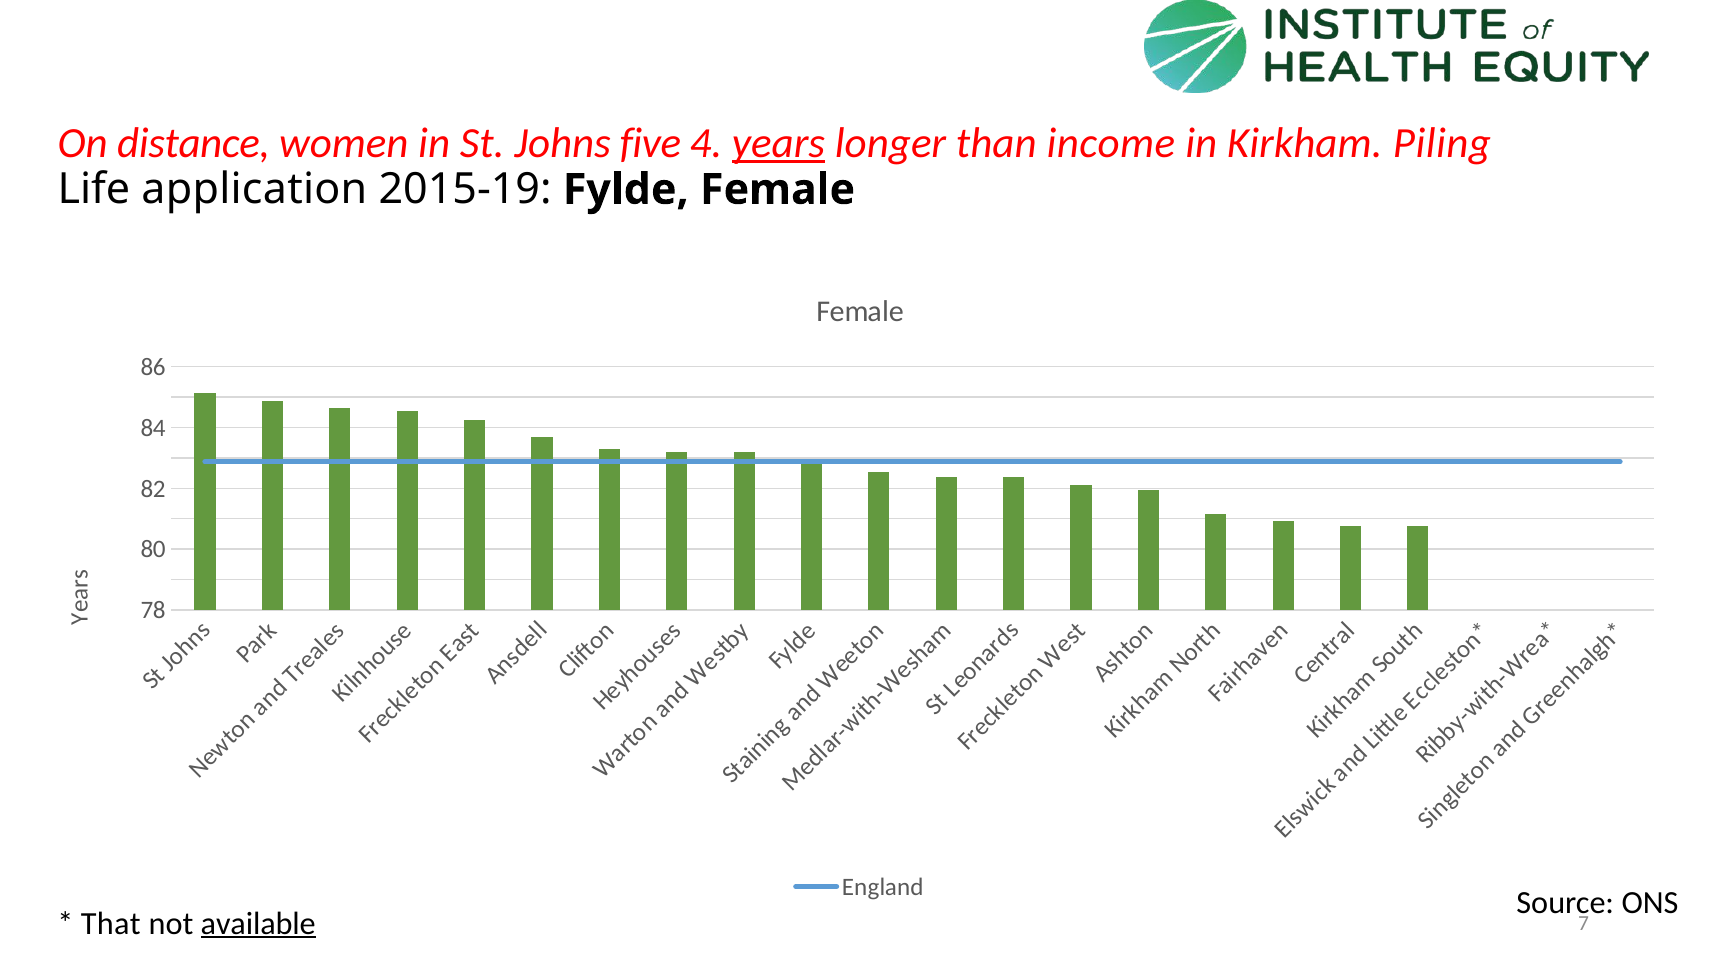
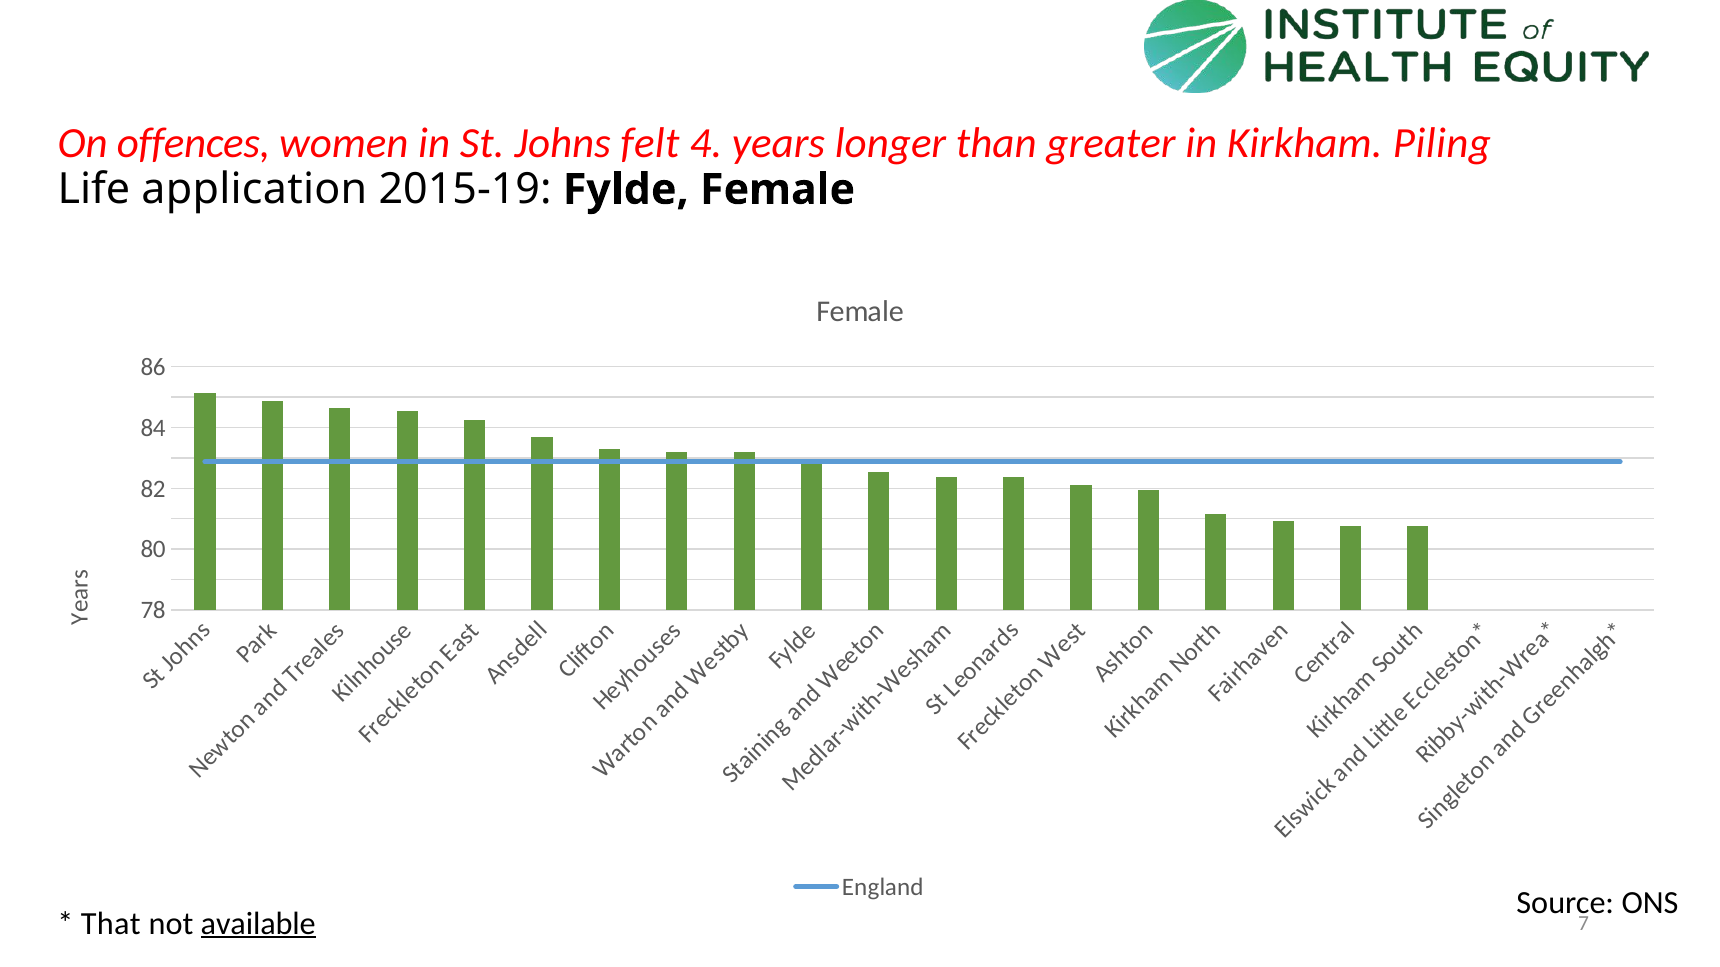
distance: distance -> offences (194, 143)
five: five -> felt (650, 143)
years underline: present -> none (779, 143)
income: income -> greater (1111, 143)
